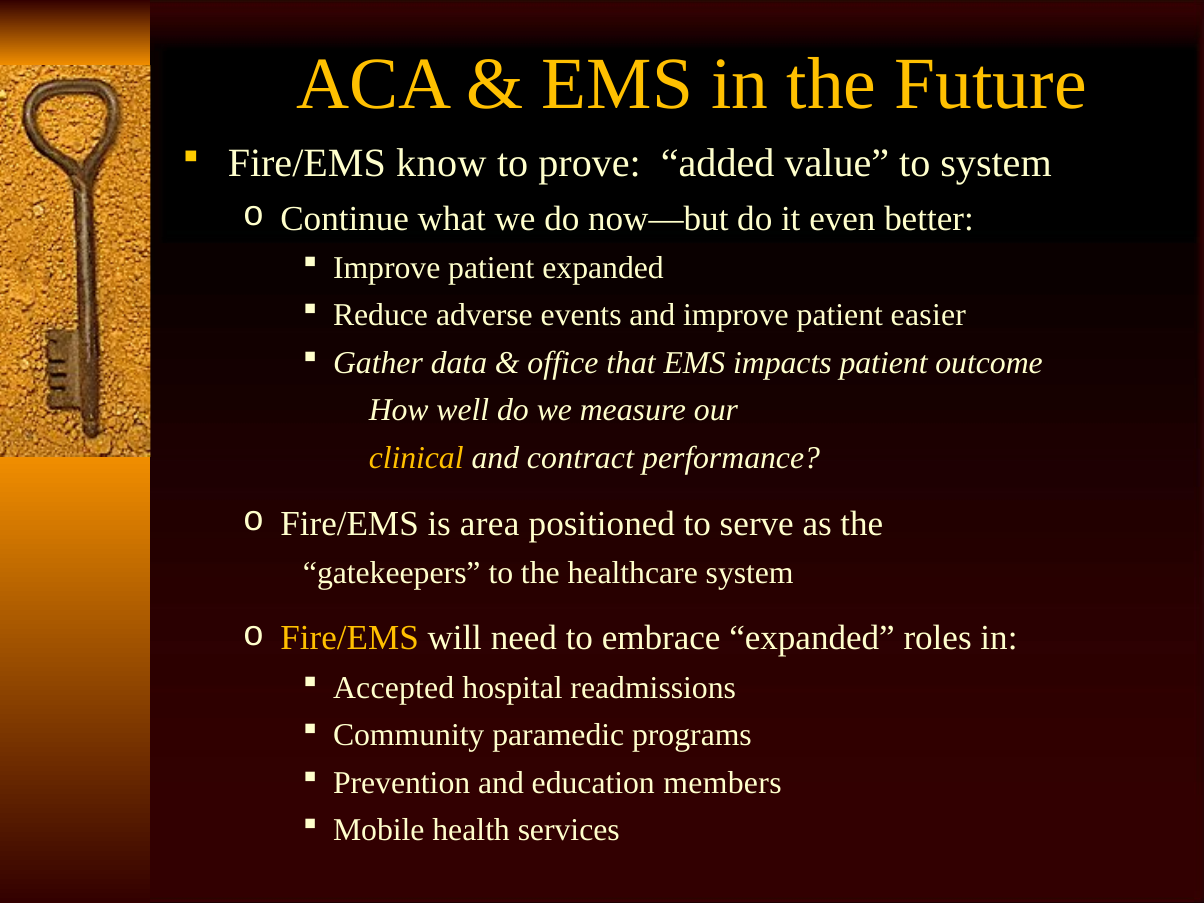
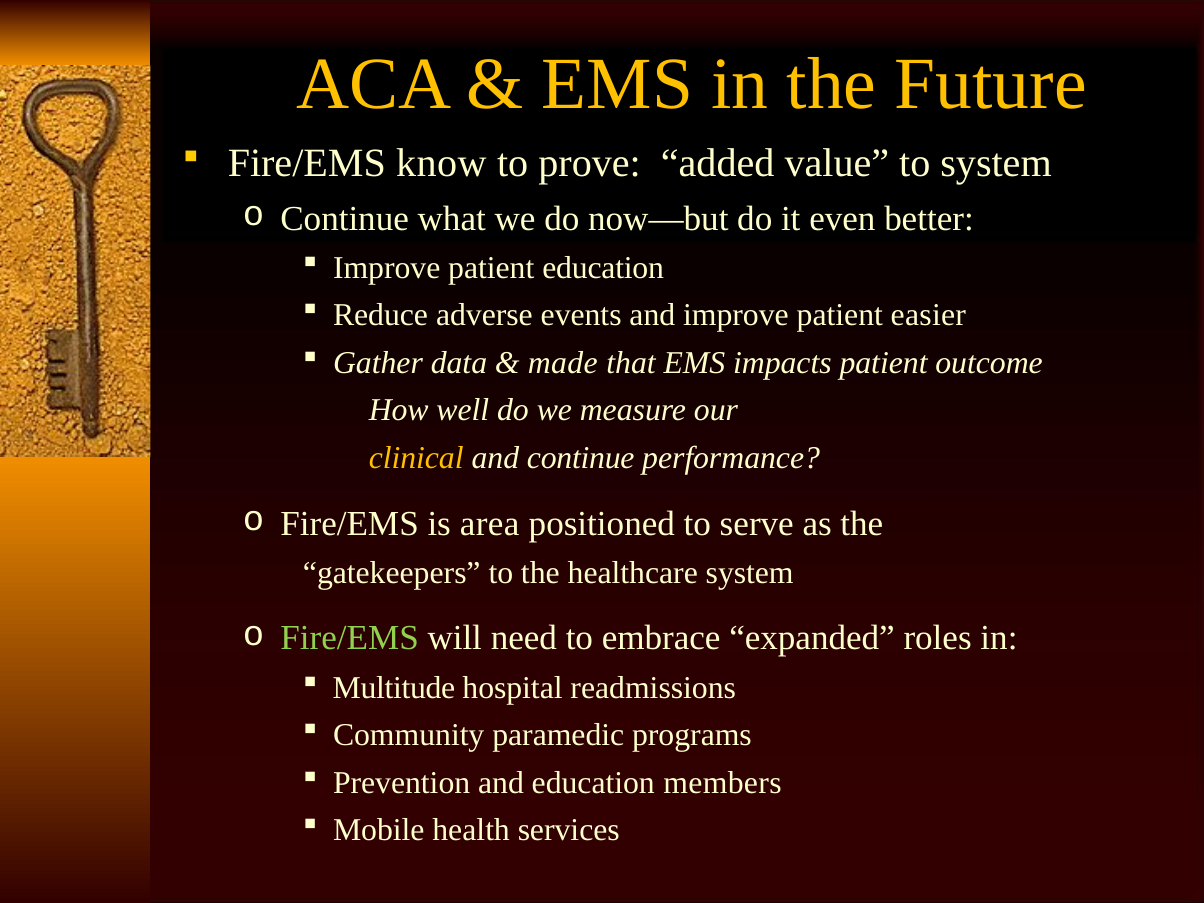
patient expanded: expanded -> education (603, 268)
office: office -> made (563, 363)
and contract: contract -> continue (581, 458)
Fire/EMS colour: yellow -> light green (350, 638)
Accepted: Accepted -> Multitude (394, 688)
